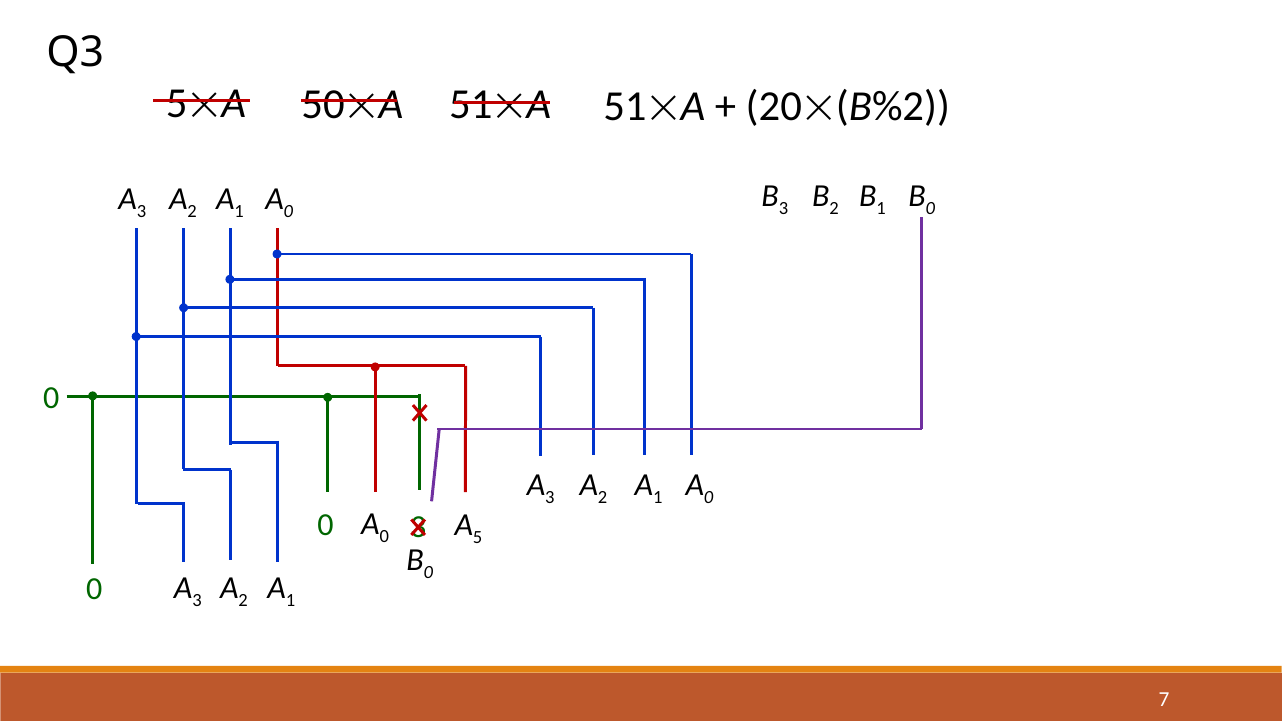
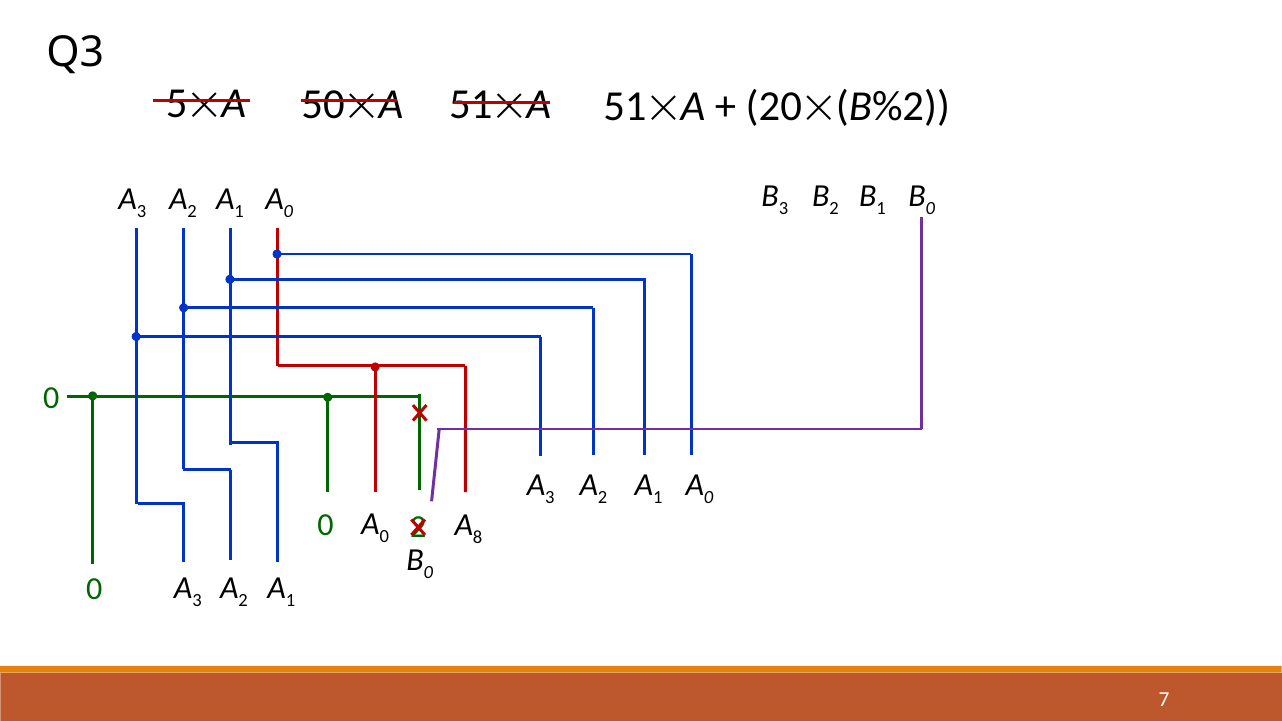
0 3: 3 -> 2 (418, 527)
5: 5 -> 8 (478, 537)
